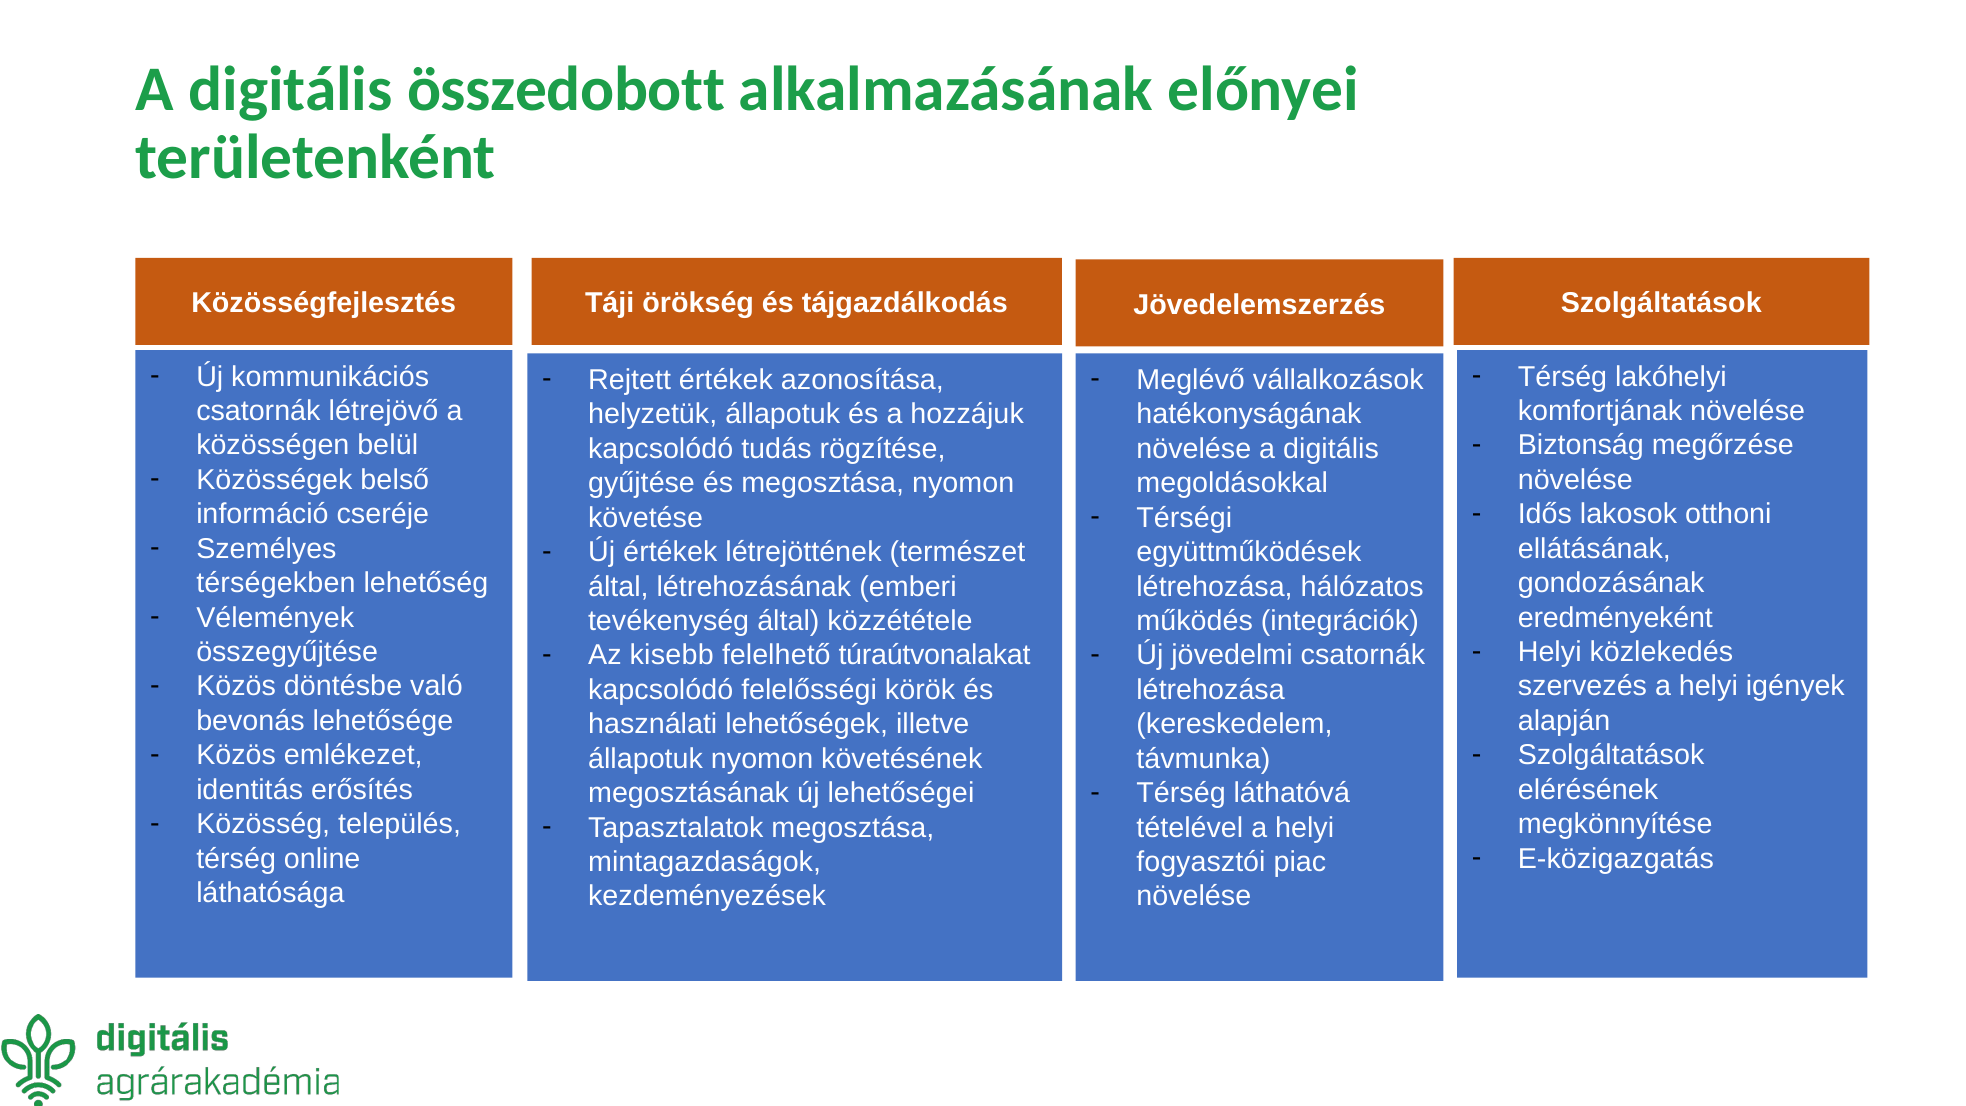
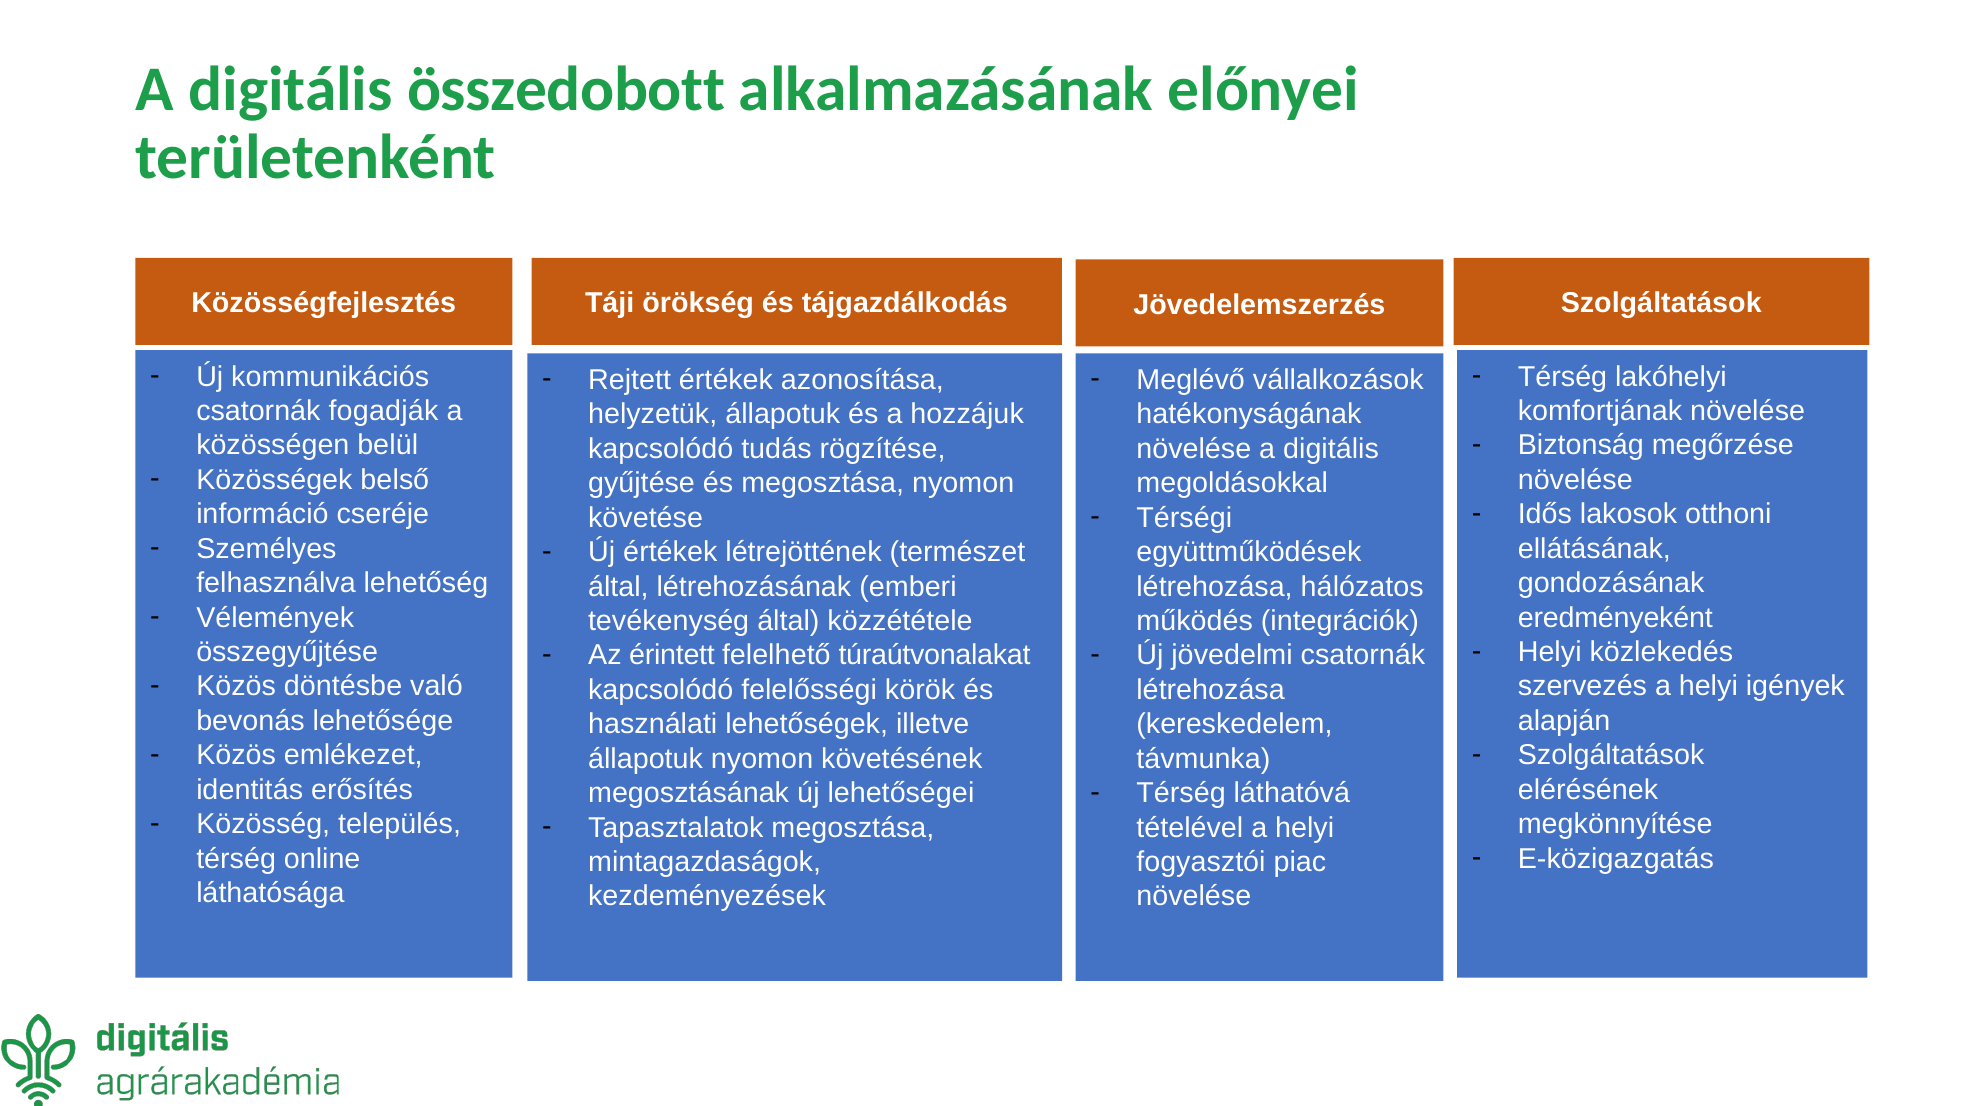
létrejövő: létrejövő -> fogadják (383, 411)
térségekben: térségekben -> felhasználva (276, 583)
kisebb: kisebb -> érintett (672, 655)
